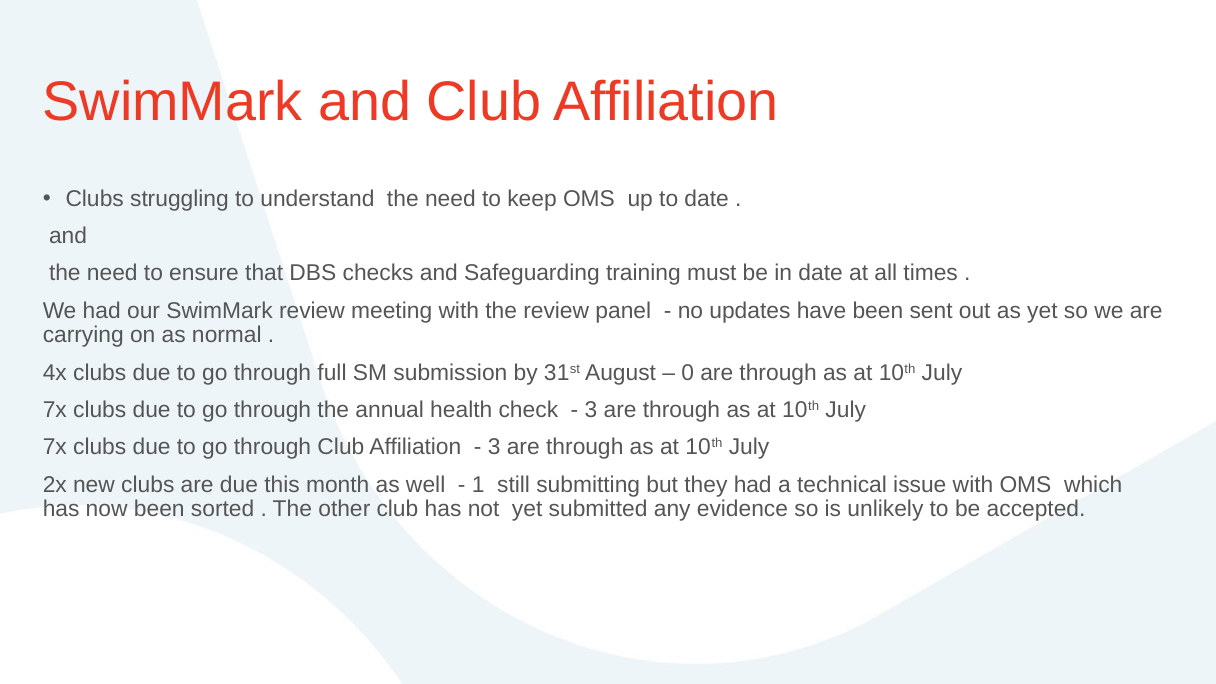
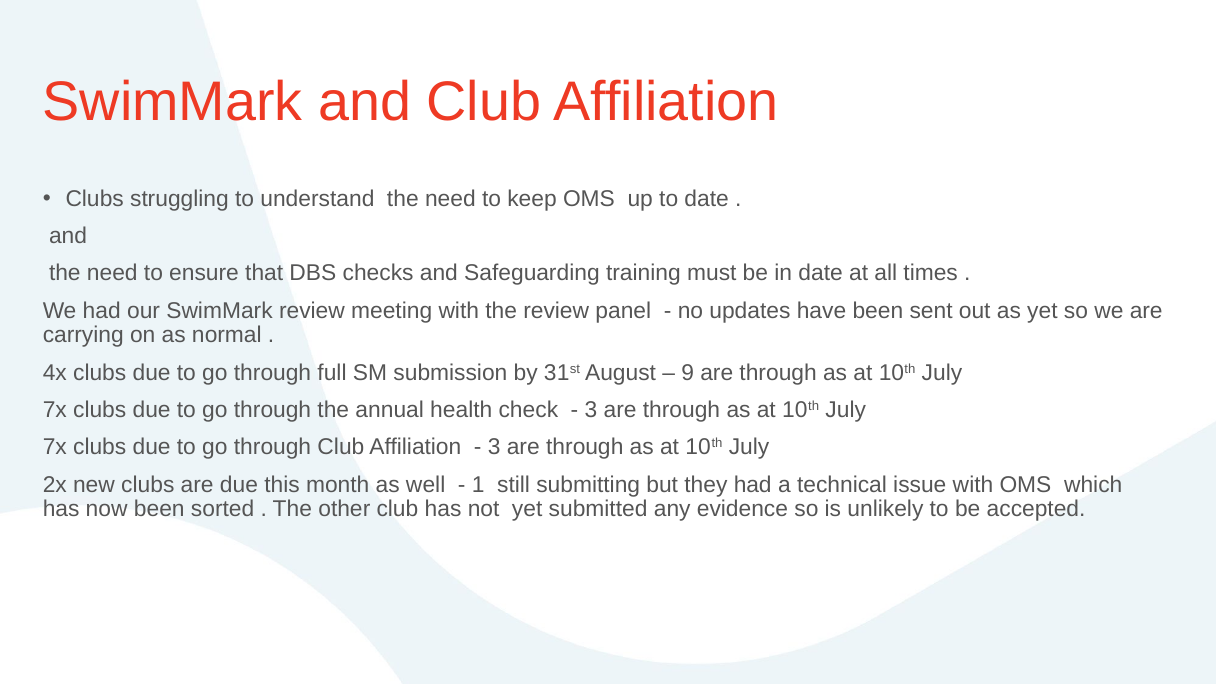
0: 0 -> 9 (688, 373)
